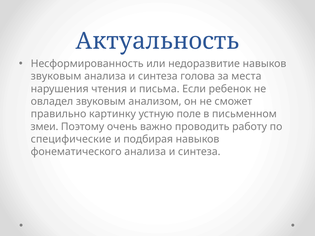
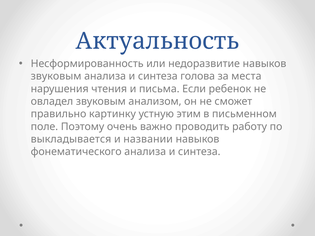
поле: поле -> этим (189, 114)
змеи: змеи -> поле (44, 127)
специфические: специфические -> выкладывается (71, 139)
подбирая: подбирая -> названии (148, 139)
